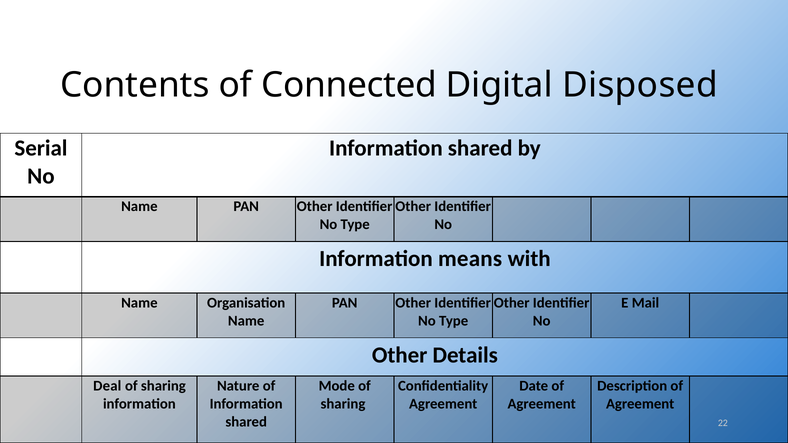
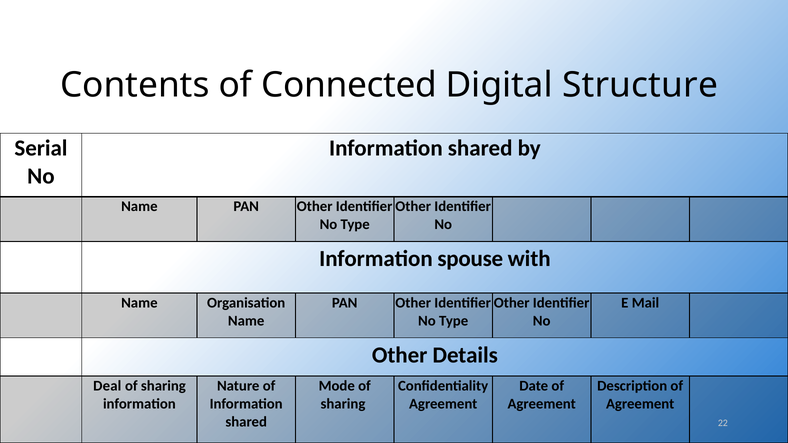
Disposed: Disposed -> Structure (640, 85)
means: means -> spouse (470, 259)
